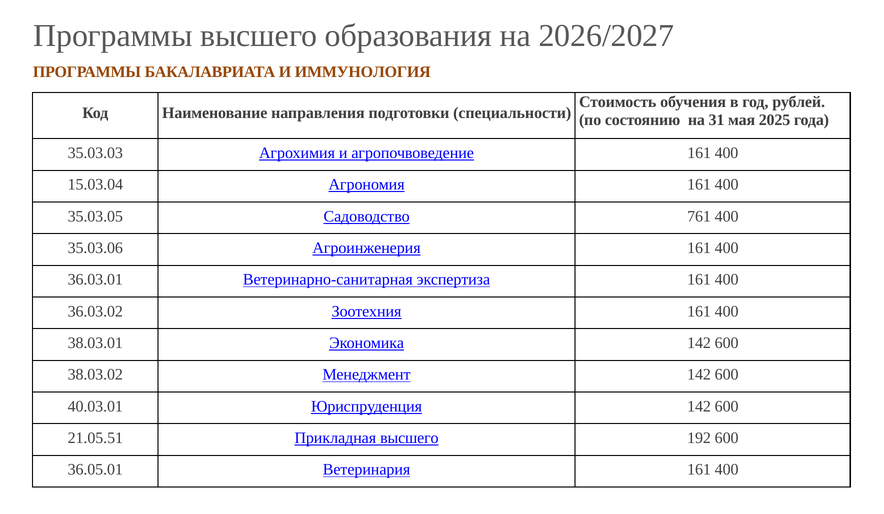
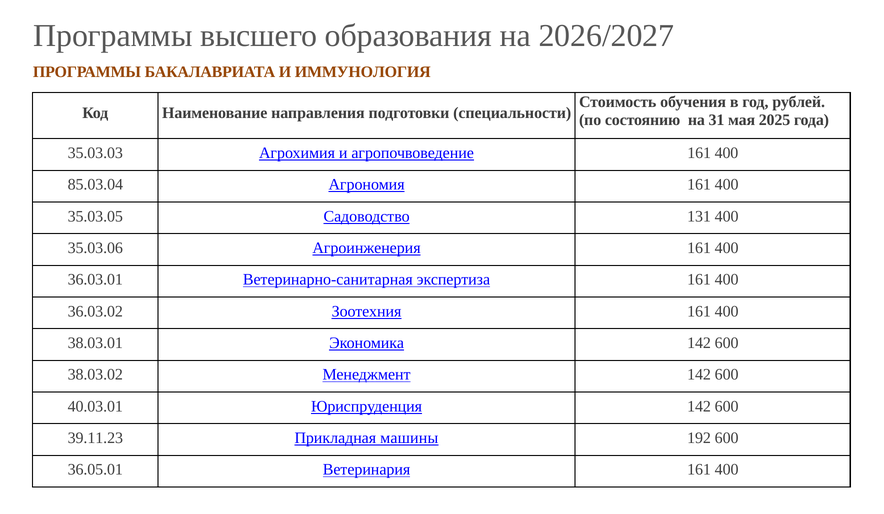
15.03.04: 15.03.04 -> 85.03.04 (95, 185)
761: 761 -> 131 (699, 216)
21.05.51: 21.05.51 -> 39.11.23 (95, 438)
Прикладная высшего: высшего -> машины (409, 438)
